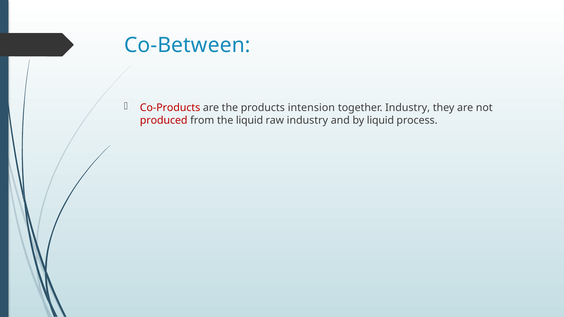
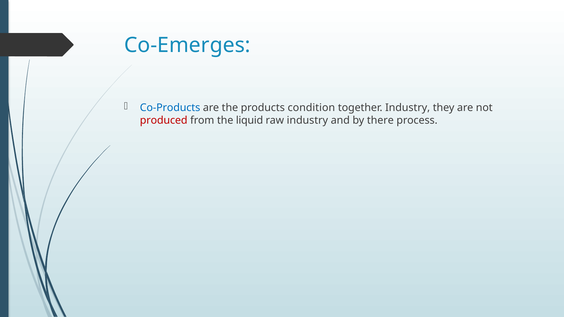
Co-Between: Co-Between -> Co-Emerges (187, 45)
Co-Products colour: red -> blue (170, 108)
intension: intension -> condition (311, 108)
by liquid: liquid -> there (380, 121)
